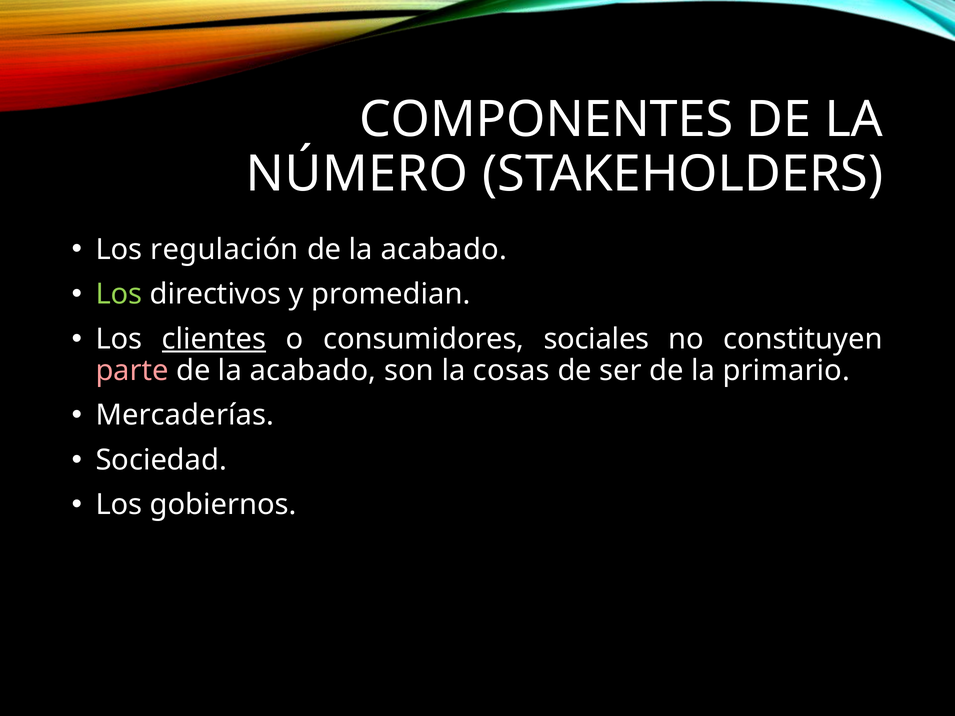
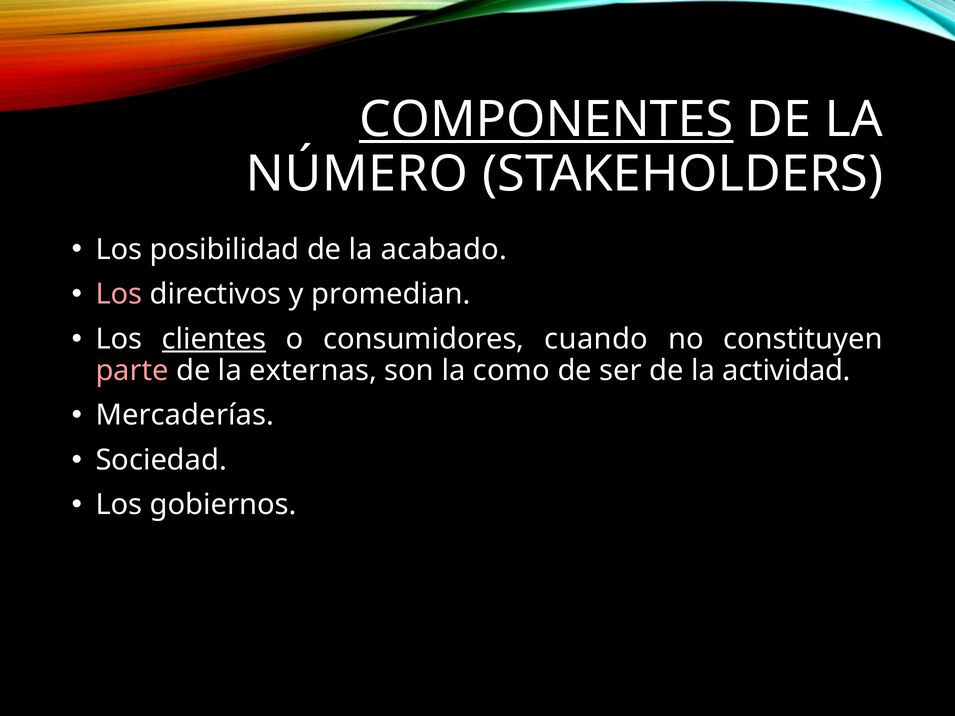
COMPONENTES underline: none -> present (546, 120)
regulación: regulación -> posibilidad (225, 250)
Los colour: light green -> pink (119, 294)
sociales: sociales -> cuando (596, 339)
acabado: acabado -> externas (313, 371)
cosas: cosas -> como (511, 371)
primario: primario -> actividad (787, 371)
